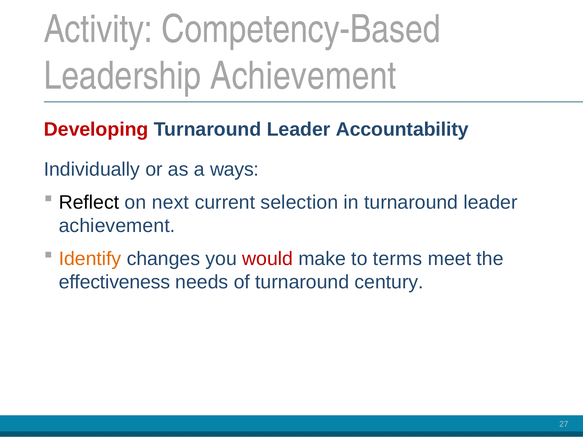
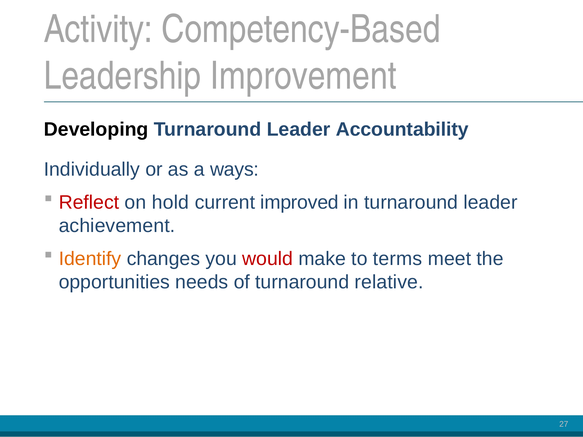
Leadership Achievement: Achievement -> Improvement (303, 76)
Developing colour: red -> black (96, 130)
Reflect colour: black -> red (89, 203)
next: next -> hold (170, 203)
selection: selection -> improved (300, 203)
effectiveness: effectiveness -> opportunities (114, 282)
century: century -> relative (389, 282)
